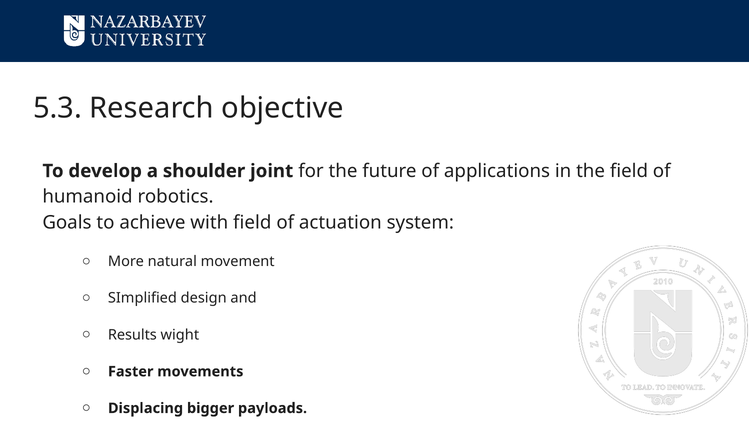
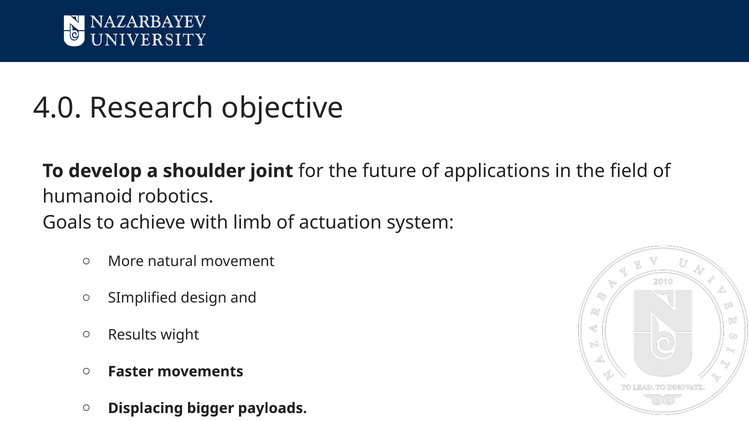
5.3: 5.3 -> 4.0 (57, 108)
with field: field -> limb (252, 223)
